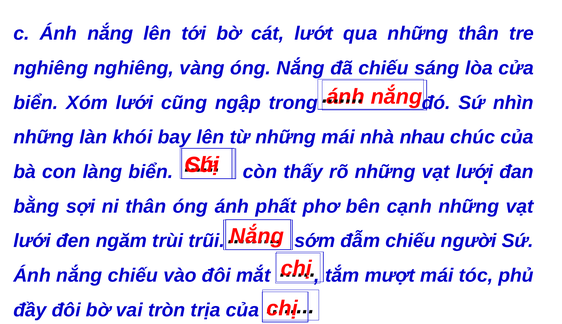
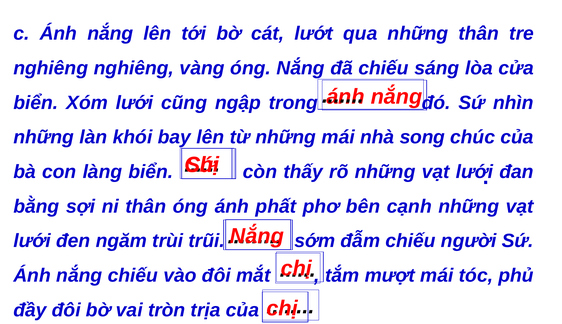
nhau: nhau -> song (422, 137)
